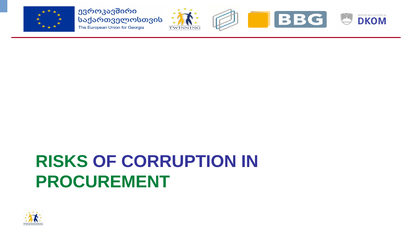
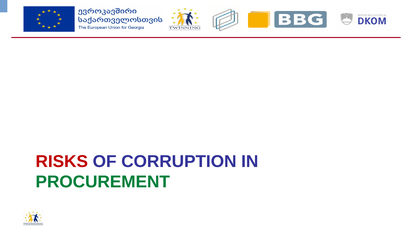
RISKS colour: green -> red (62, 162)
